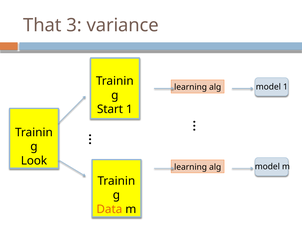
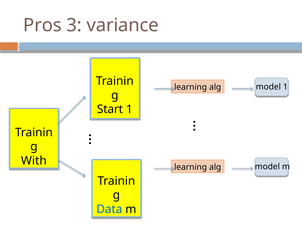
That: That -> Pros (42, 25)
Look: Look -> With (34, 160)
Data colour: orange -> blue (109, 209)
